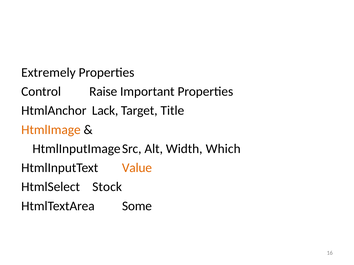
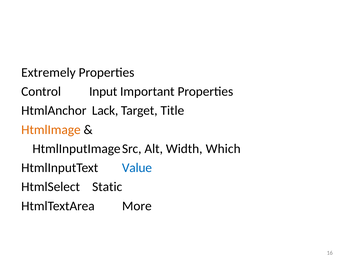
Raise: Raise -> Input (103, 92)
Value colour: orange -> blue (137, 168)
Stock: Stock -> Static (107, 187)
Some: Some -> More (137, 206)
